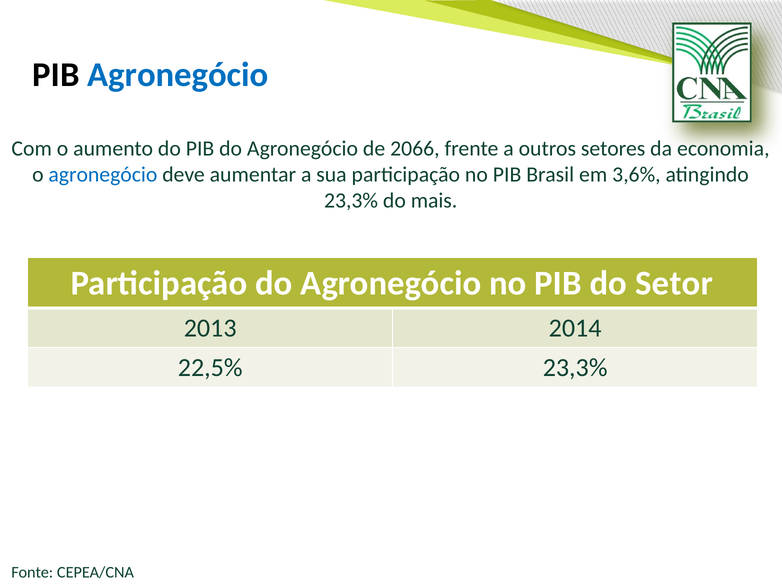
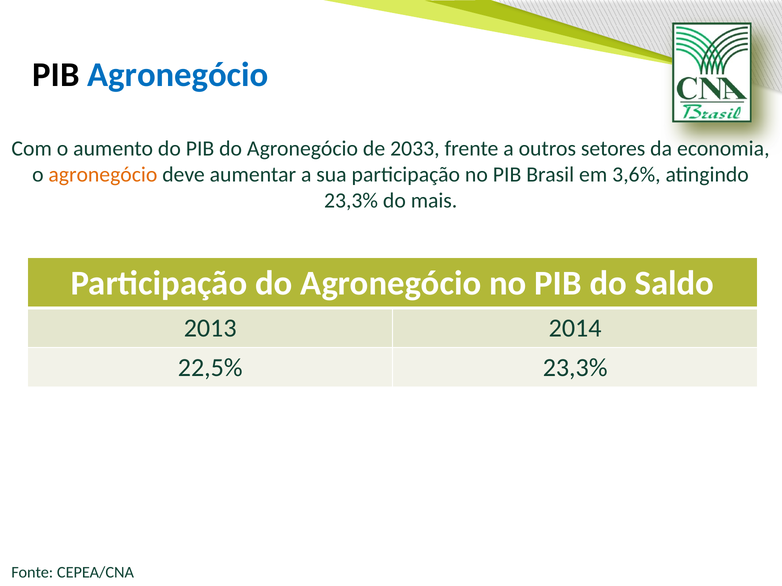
2066: 2066 -> 2033 (415, 149)
agronegócio colour: blue -> orange (103, 175)
Setor: Setor -> Saldo (674, 283)
